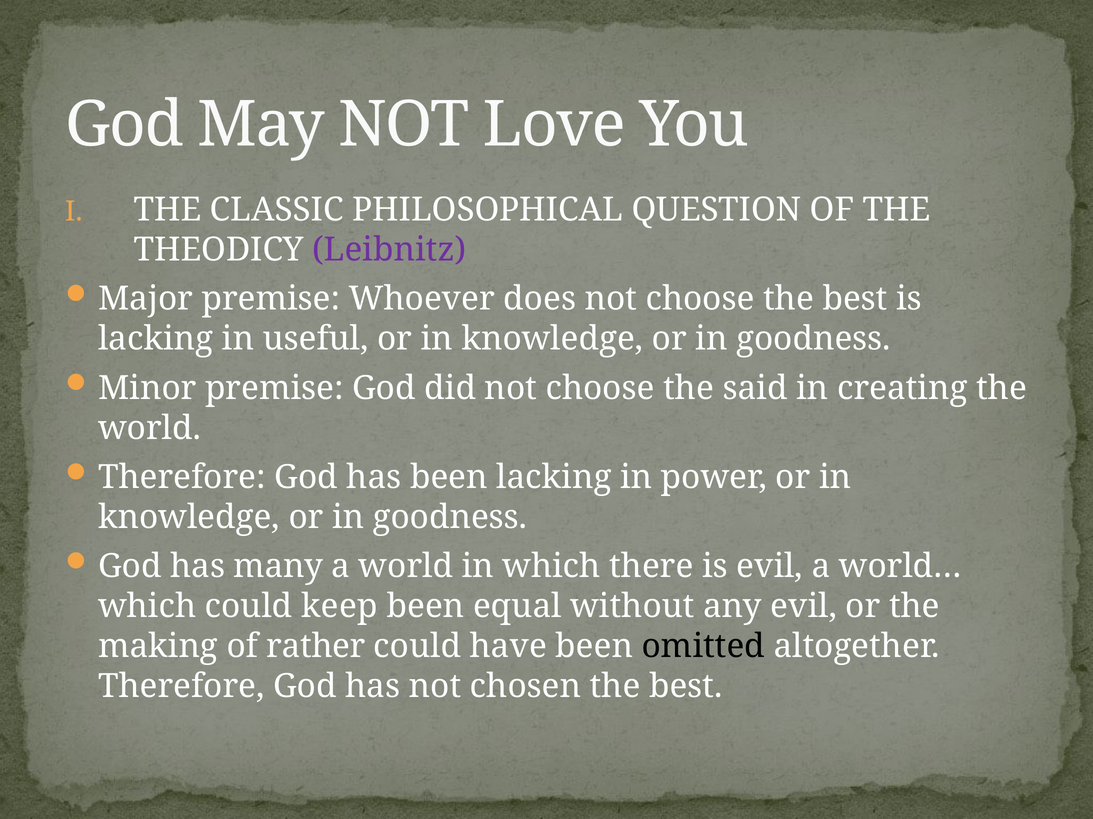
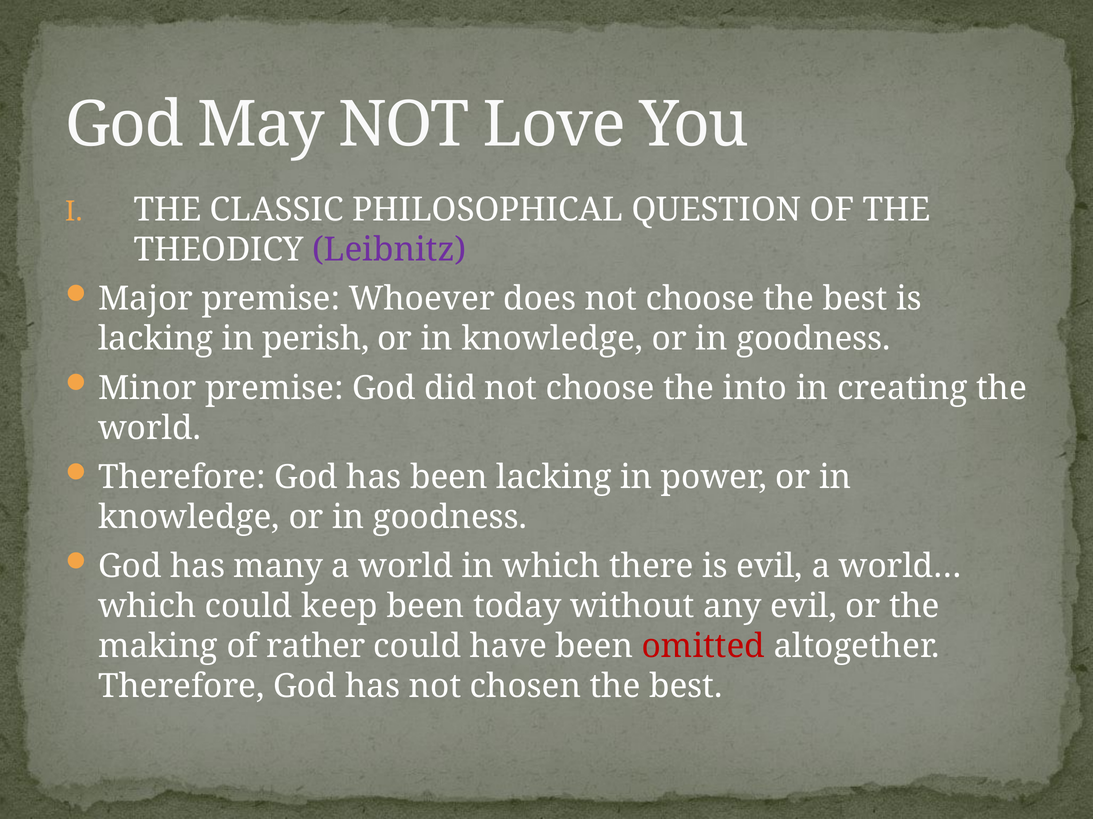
useful: useful -> perish (316, 339)
said: said -> into (755, 388)
equal: equal -> today (517, 607)
omitted colour: black -> red (703, 647)
